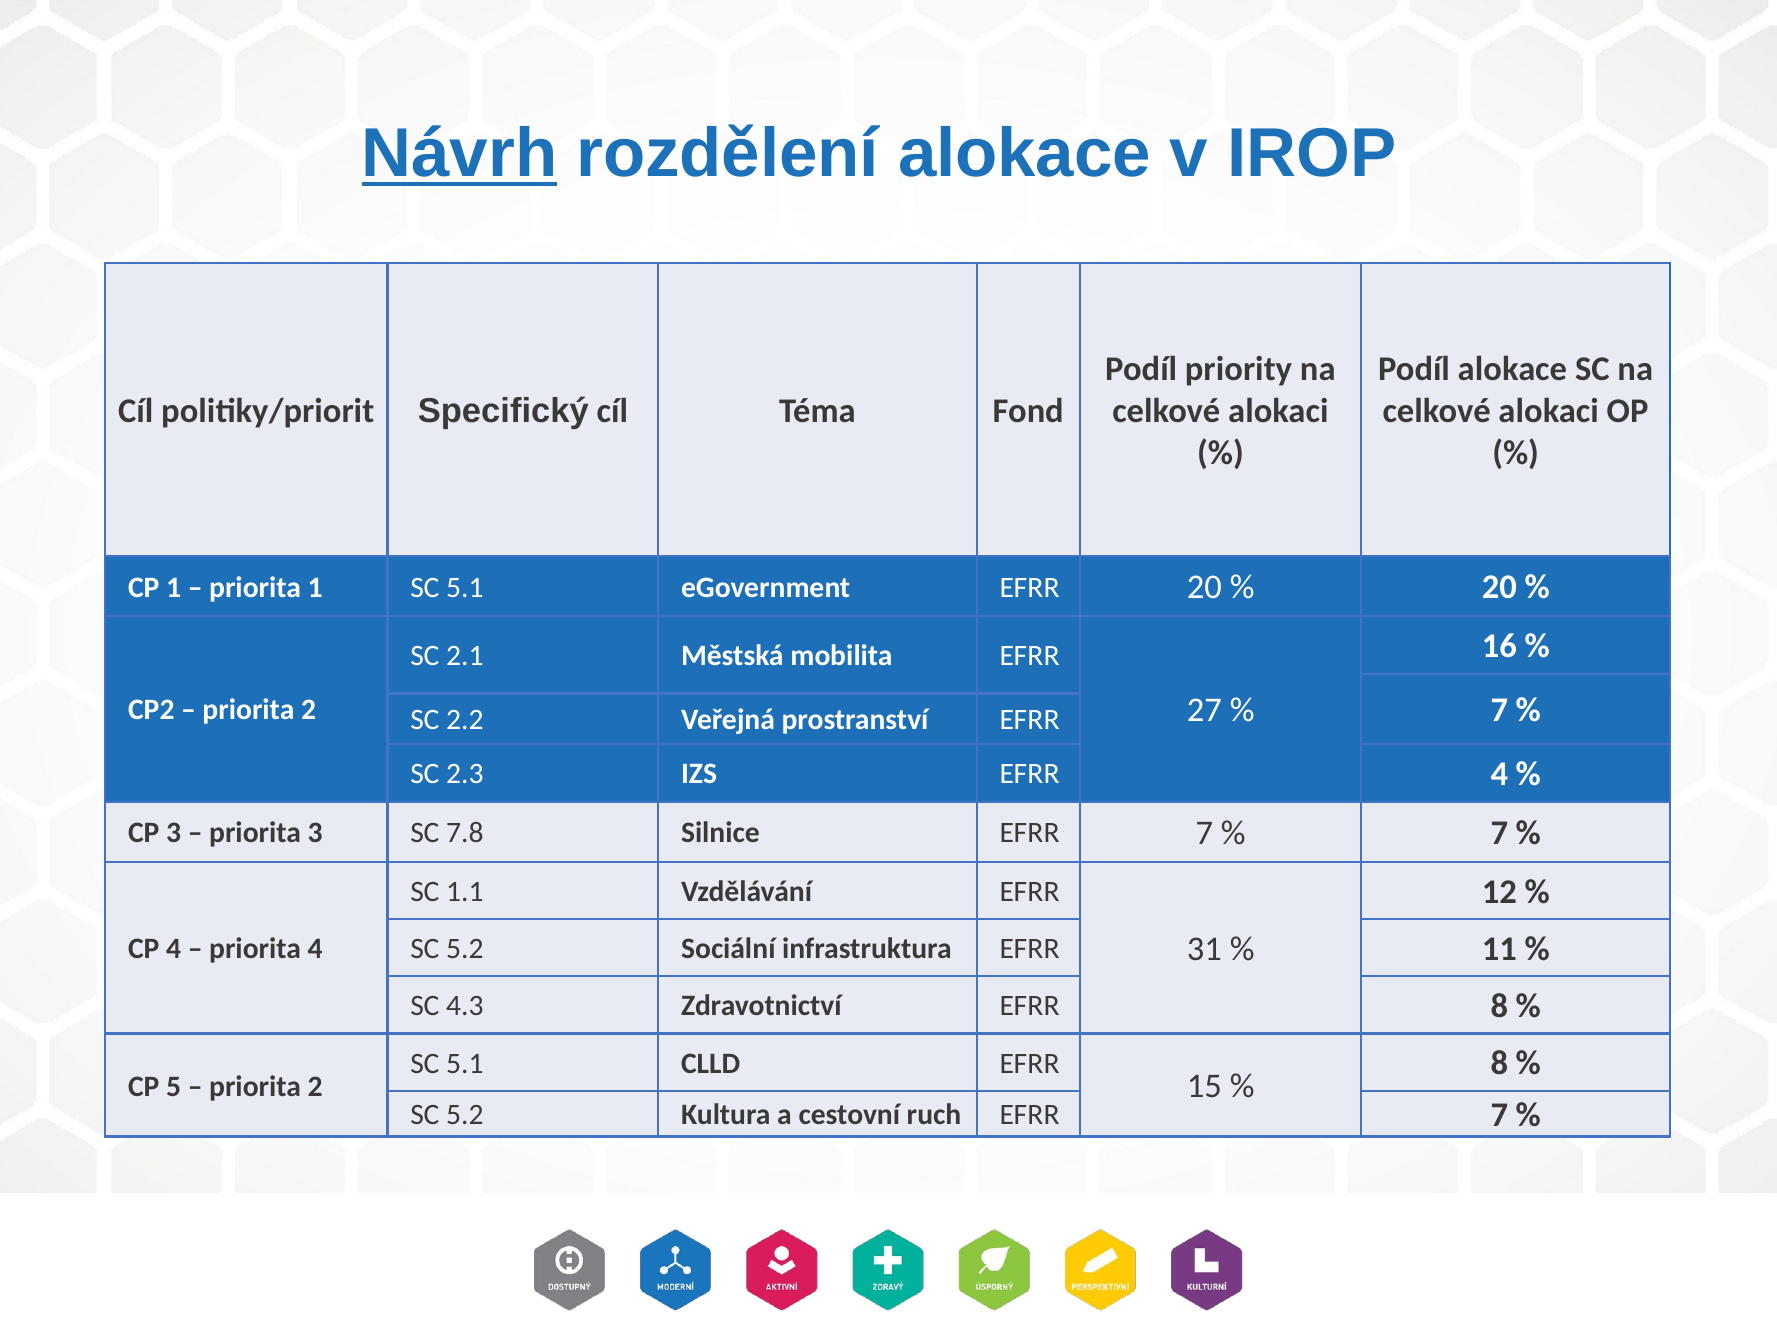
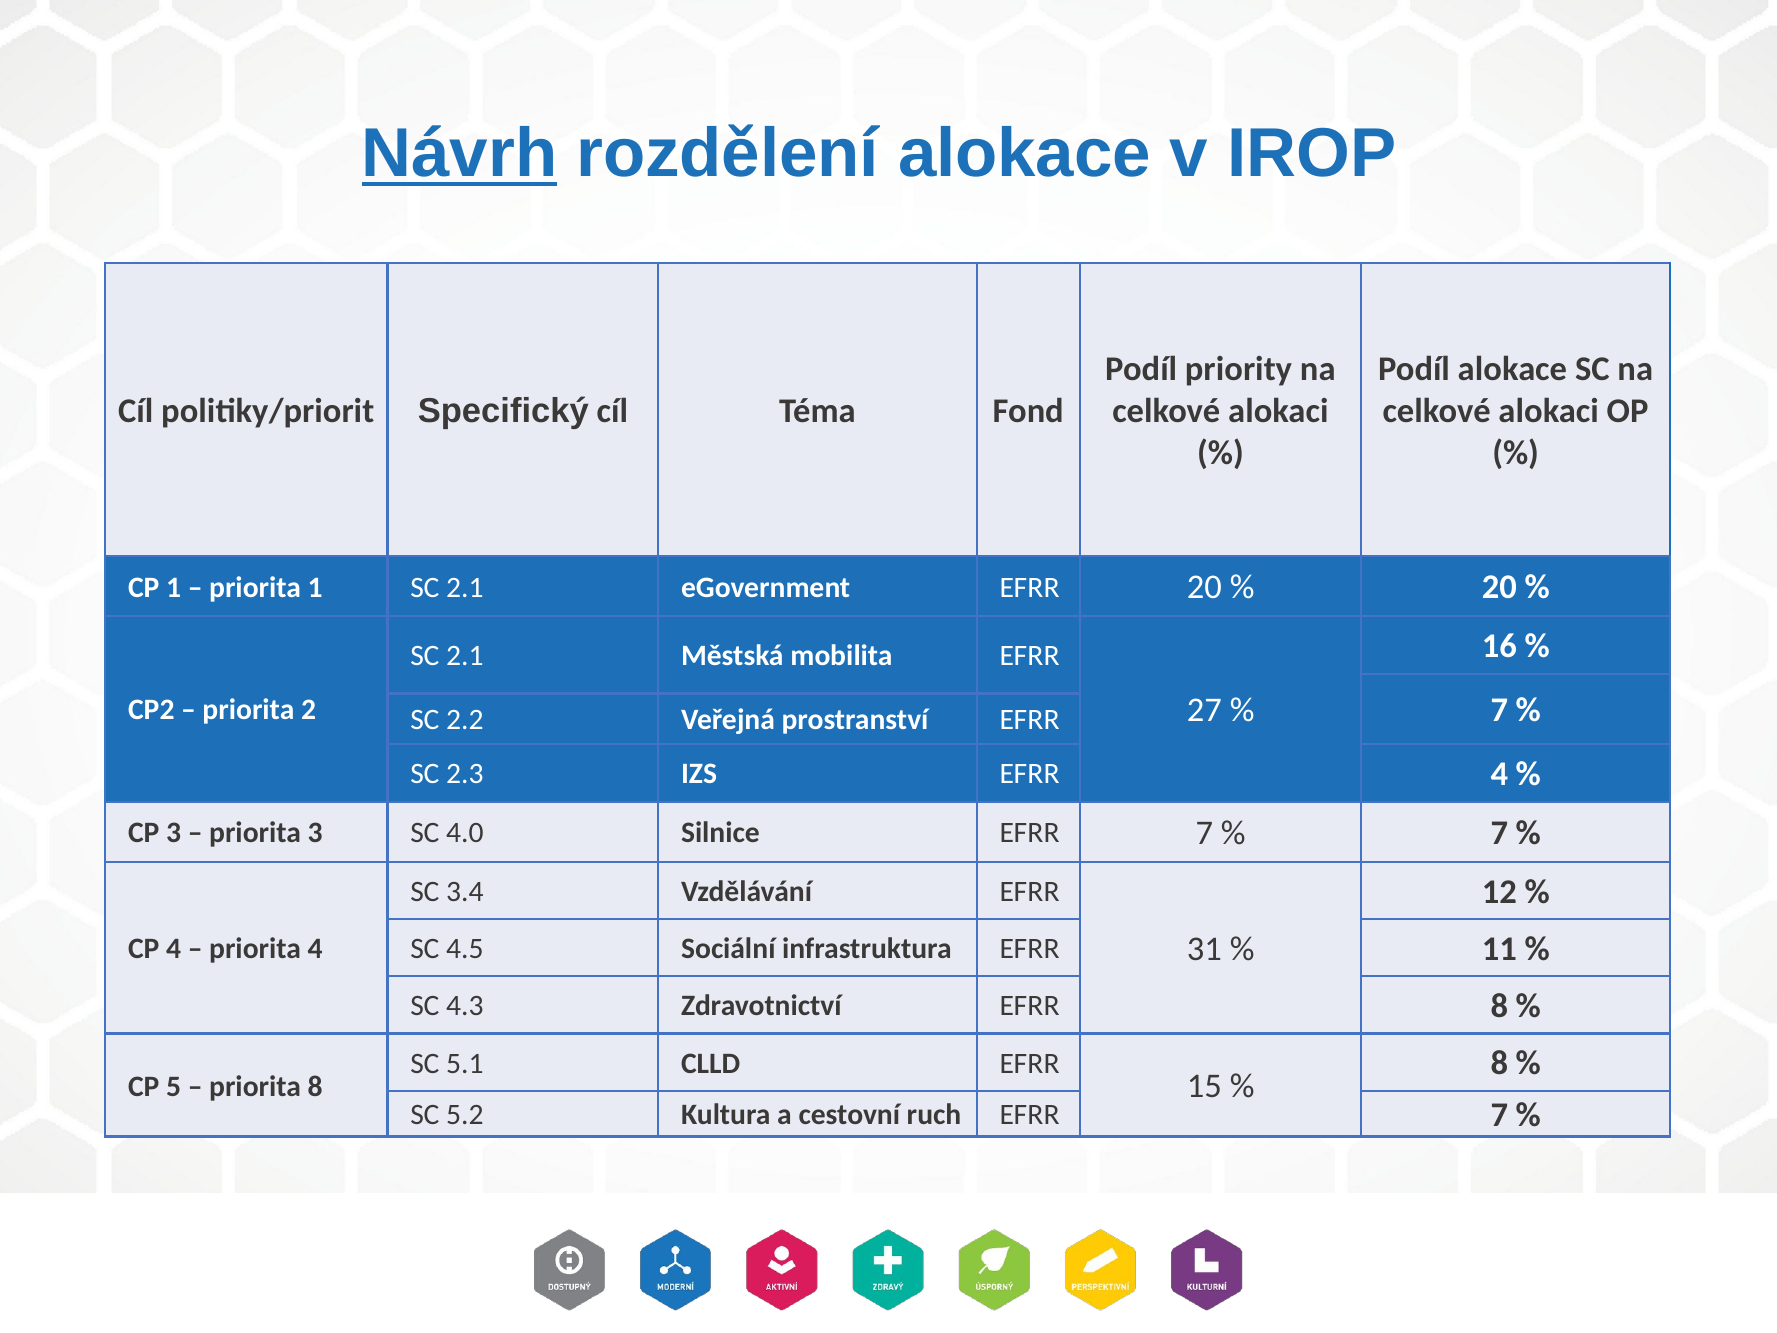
1 SC 5.1: 5.1 -> 2.1 (465, 587)
7.8: 7.8 -> 4.0 (465, 833)
1.1: 1.1 -> 3.4 (465, 891)
5.2: 5.2 -> 4.5 (465, 949)
2: 2 -> 8 (315, 1086)
